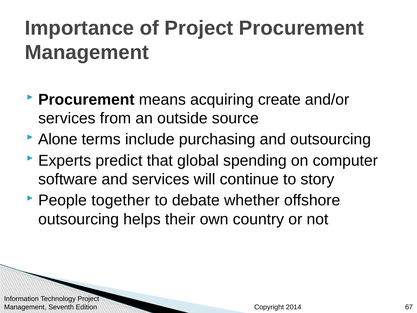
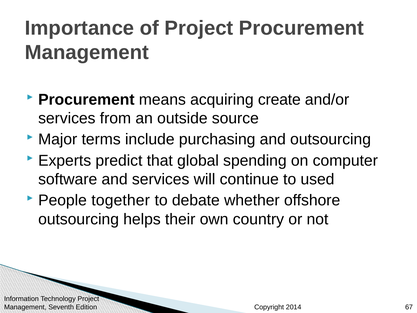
Alone: Alone -> Major (58, 139)
story: story -> used (317, 179)
